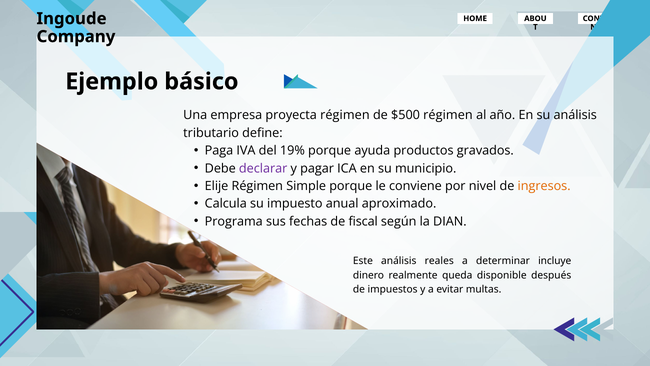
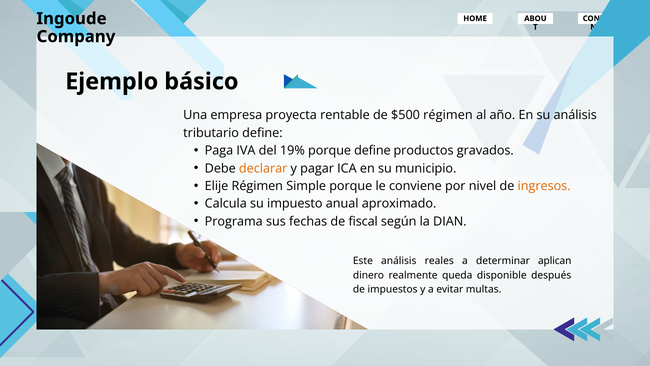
proyecta régimen: régimen -> rentable (345, 115)
porque ayuda: ayuda -> define (372, 150)
declarar colour: purple -> orange (263, 168)
incluye: incluye -> aplican (555, 261)
